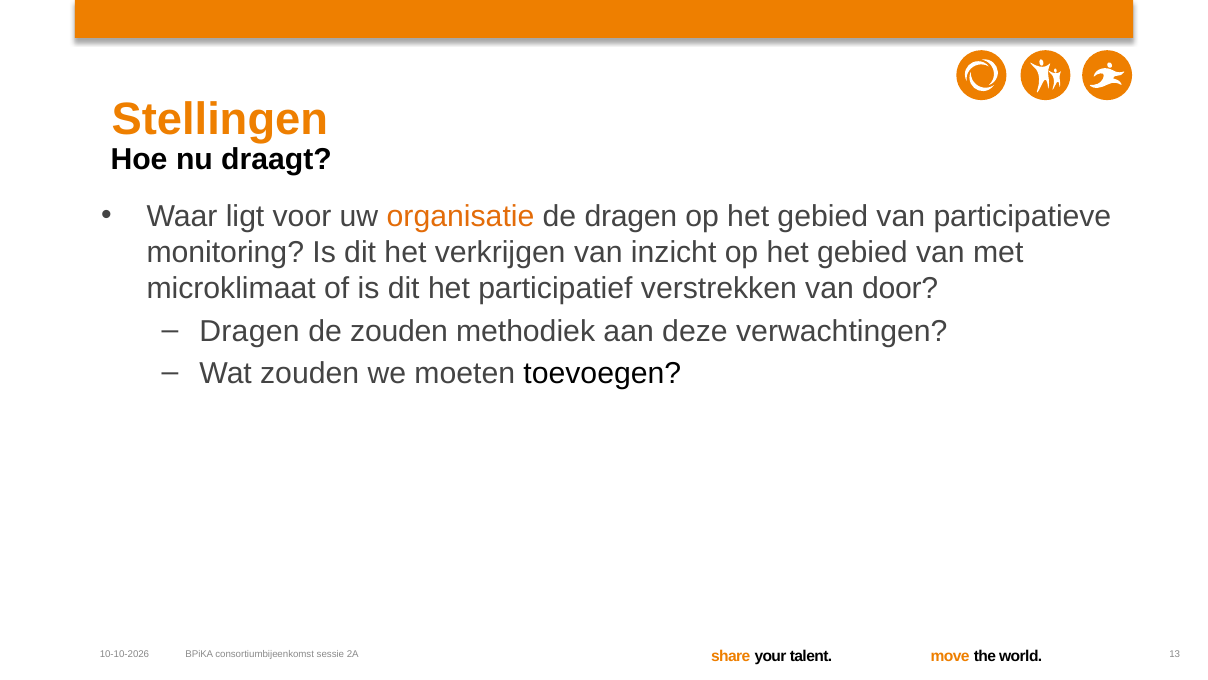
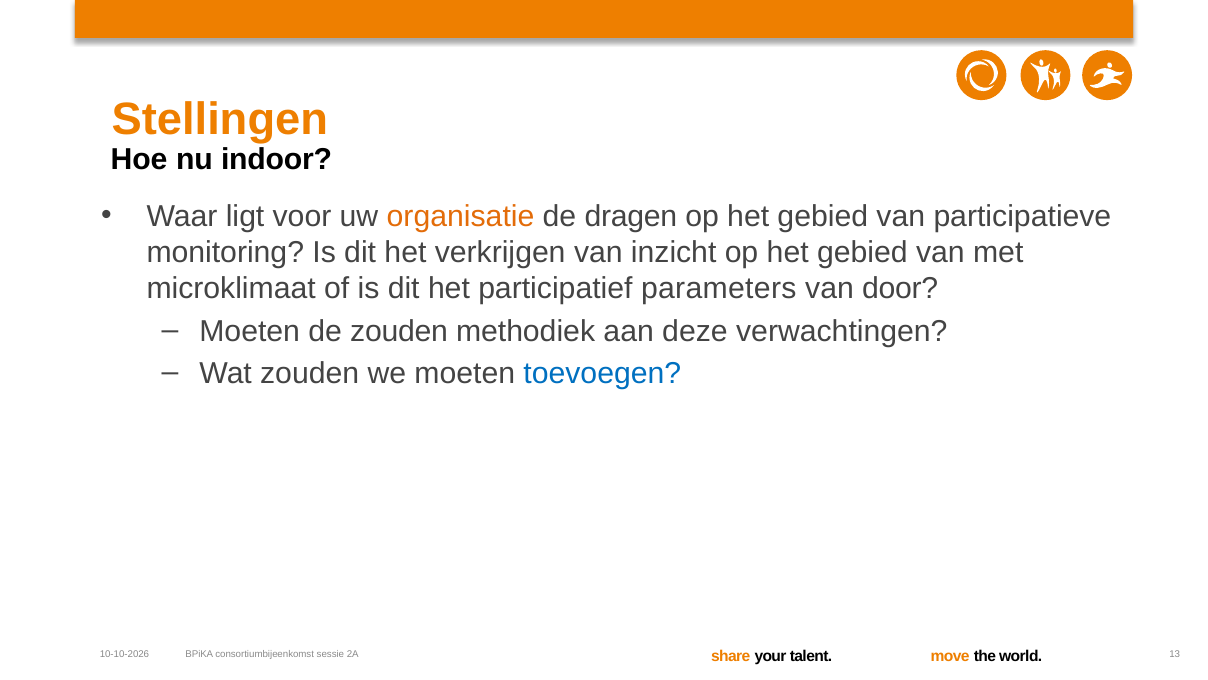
draagt: draagt -> indoor (277, 159)
verstrekken: verstrekken -> parameters (719, 289)
Dragen: Dragen -> Moeten (250, 331)
toevoegen colour: black -> blue (602, 373)
